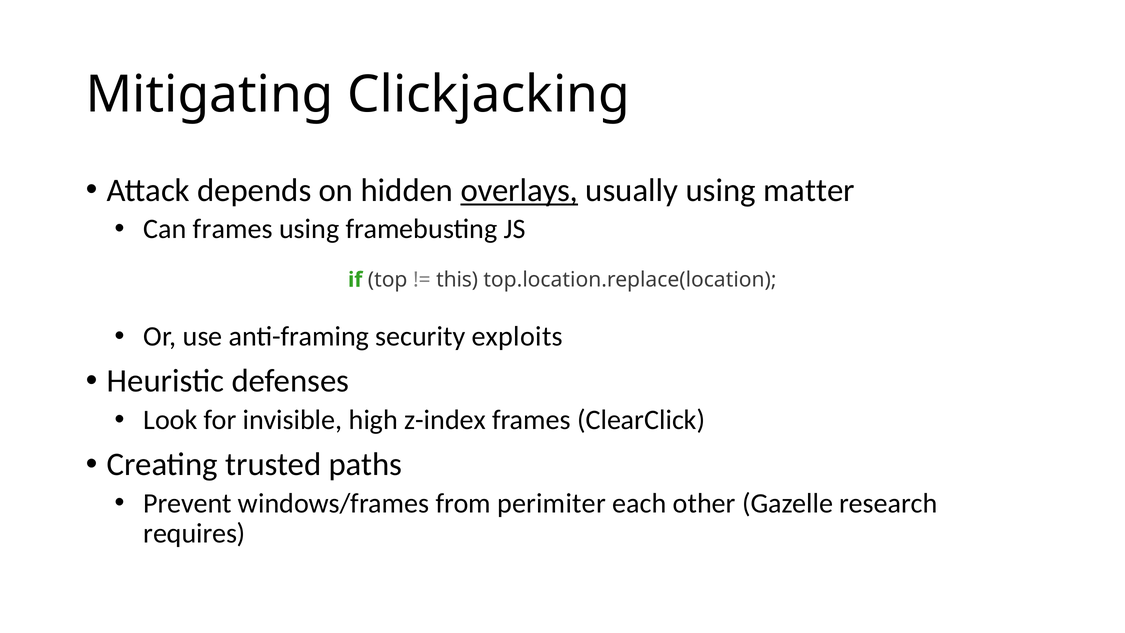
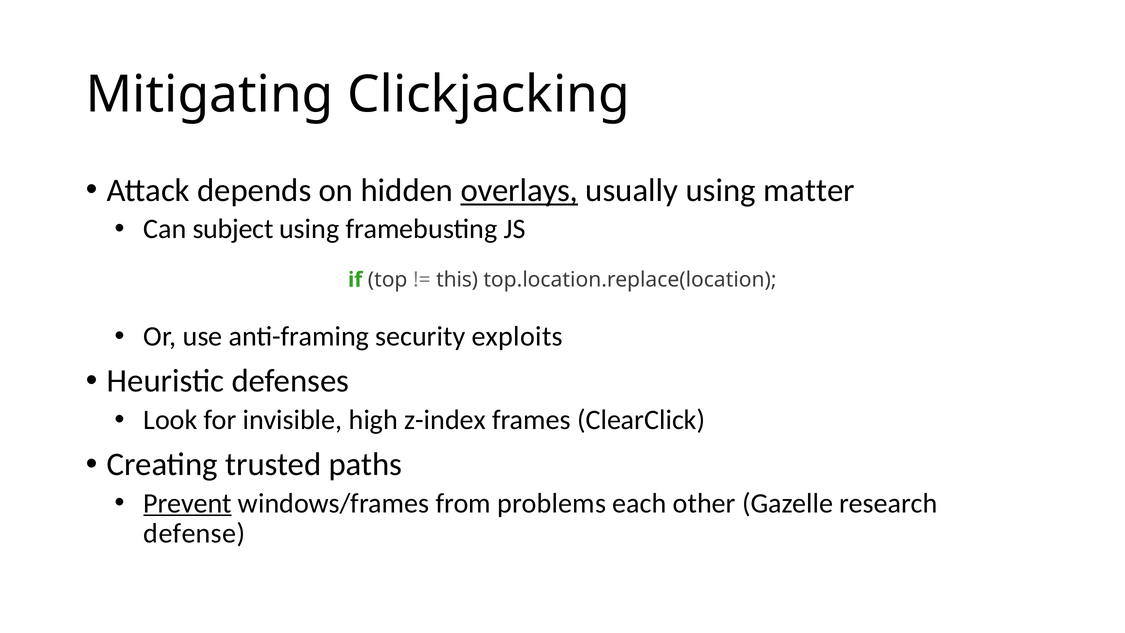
Can frames: frames -> subject (233, 229)
Prevent underline: none -> present (188, 503)
perimiter: perimiter -> problems (552, 503)
requires: requires -> defense (194, 533)
